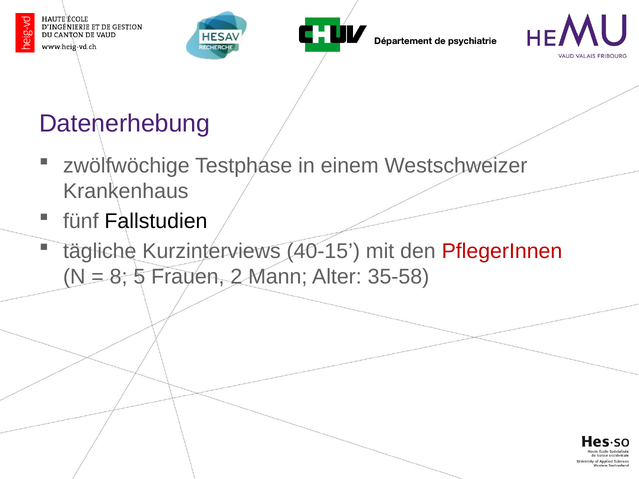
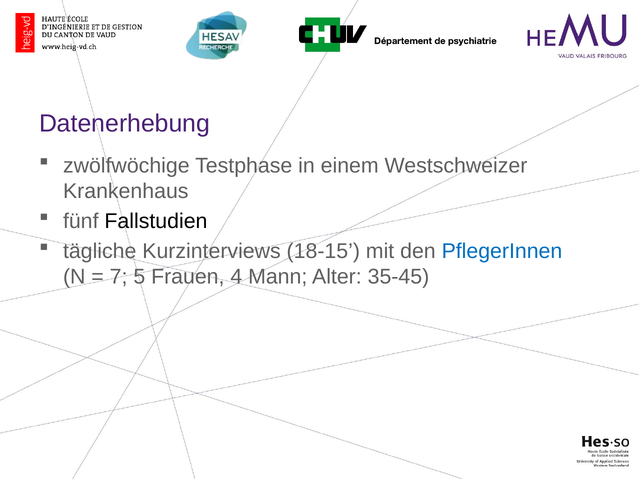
40-15: 40-15 -> 18-15 (323, 251)
PflegerInnen colour: red -> blue (502, 251)
8: 8 -> 7 (119, 277)
2: 2 -> 4 (236, 277)
35-58: 35-58 -> 35-45 (398, 277)
